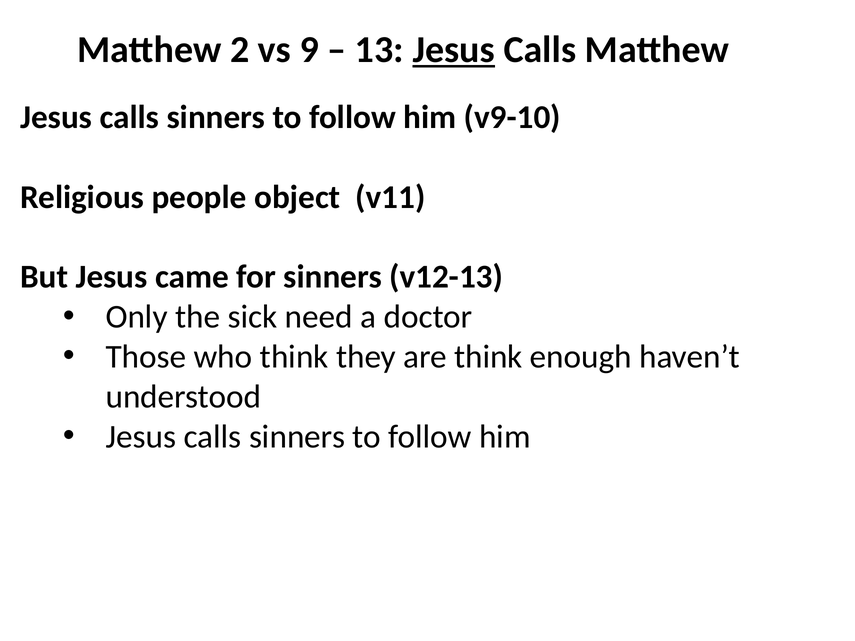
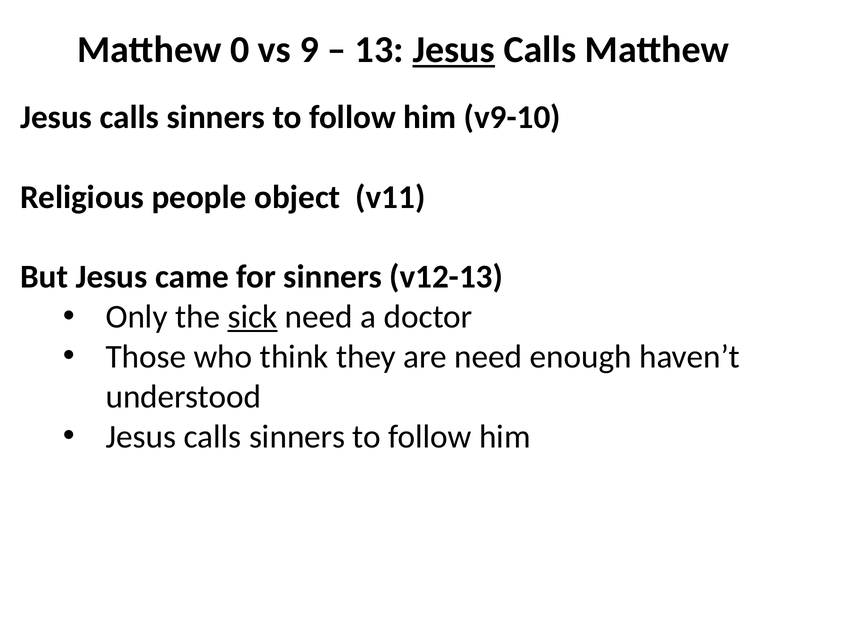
2: 2 -> 0 (240, 50)
sick underline: none -> present (253, 317)
are think: think -> need (488, 357)
